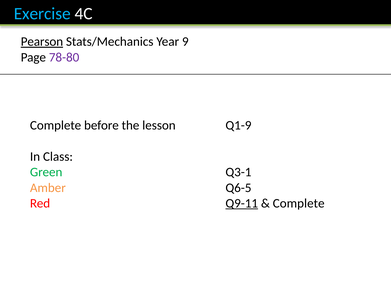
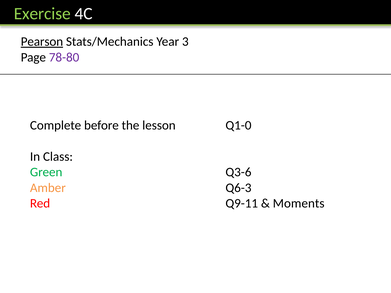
Exercise colour: light blue -> light green (42, 14)
9: 9 -> 3 (185, 42)
Q1-9: Q1-9 -> Q1-0 (238, 125)
Q3-1: Q3-1 -> Q3-6 (238, 172)
Q6-5: Q6-5 -> Q6-3 (238, 188)
Q9-11 underline: present -> none (242, 204)
Complete: Complete -> Moments (299, 204)
